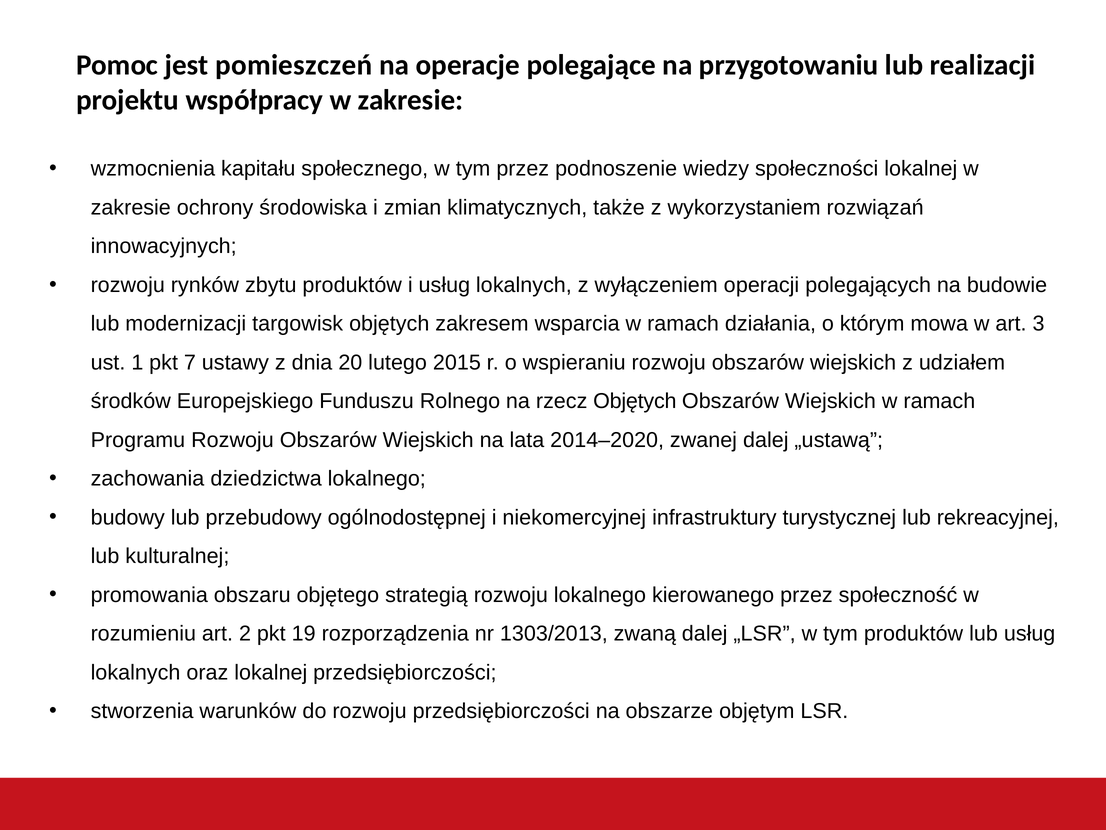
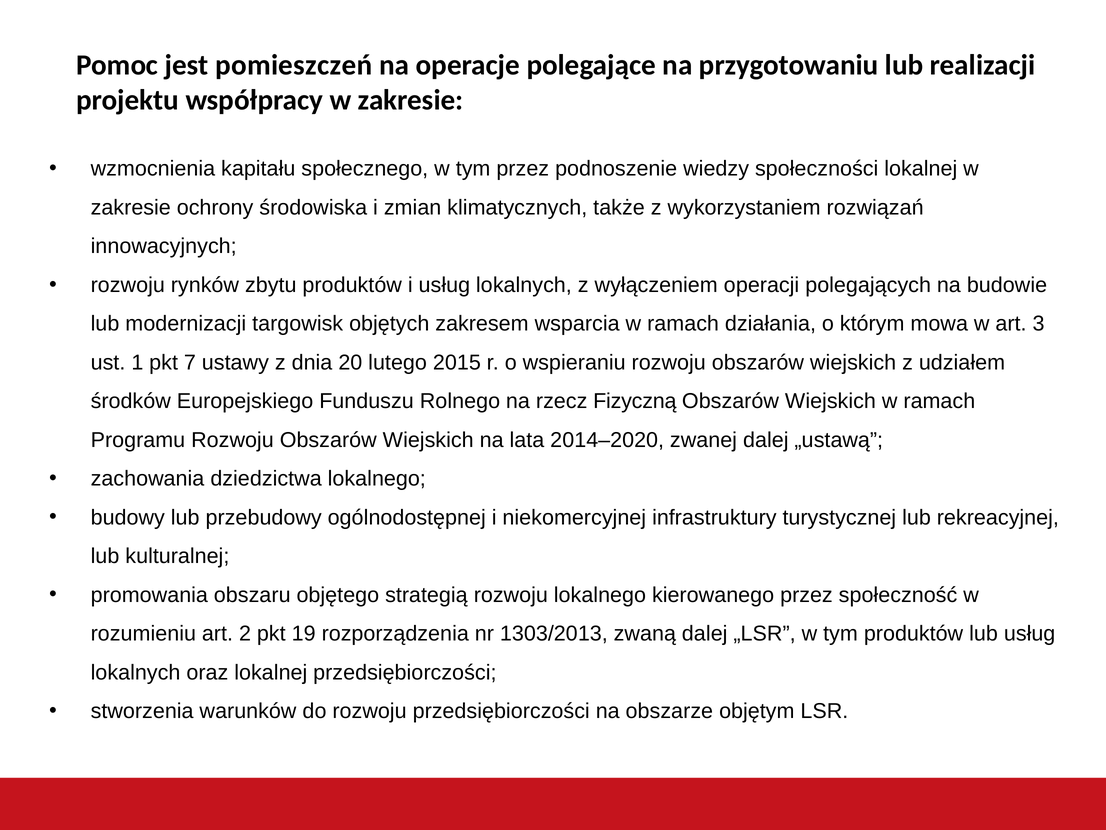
rzecz Objętych: Objętych -> Fizyczną (635, 401)
